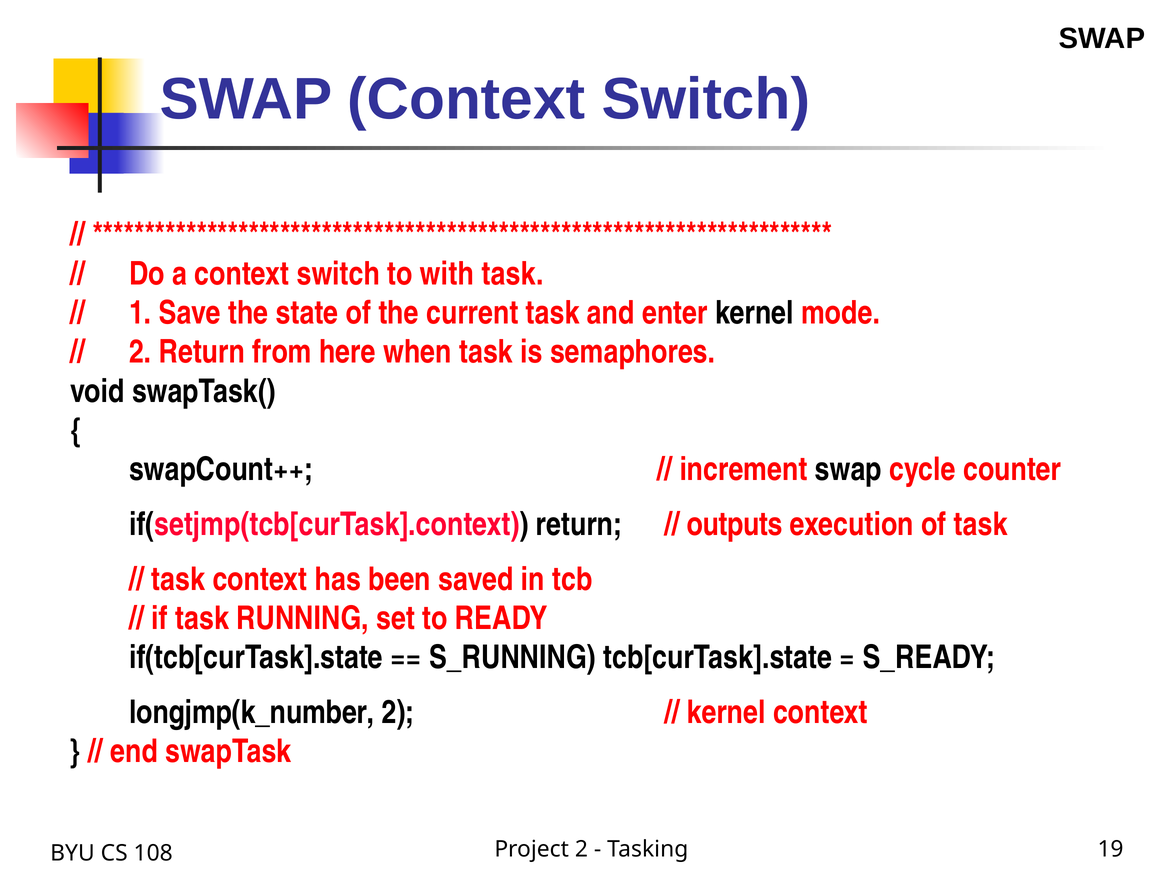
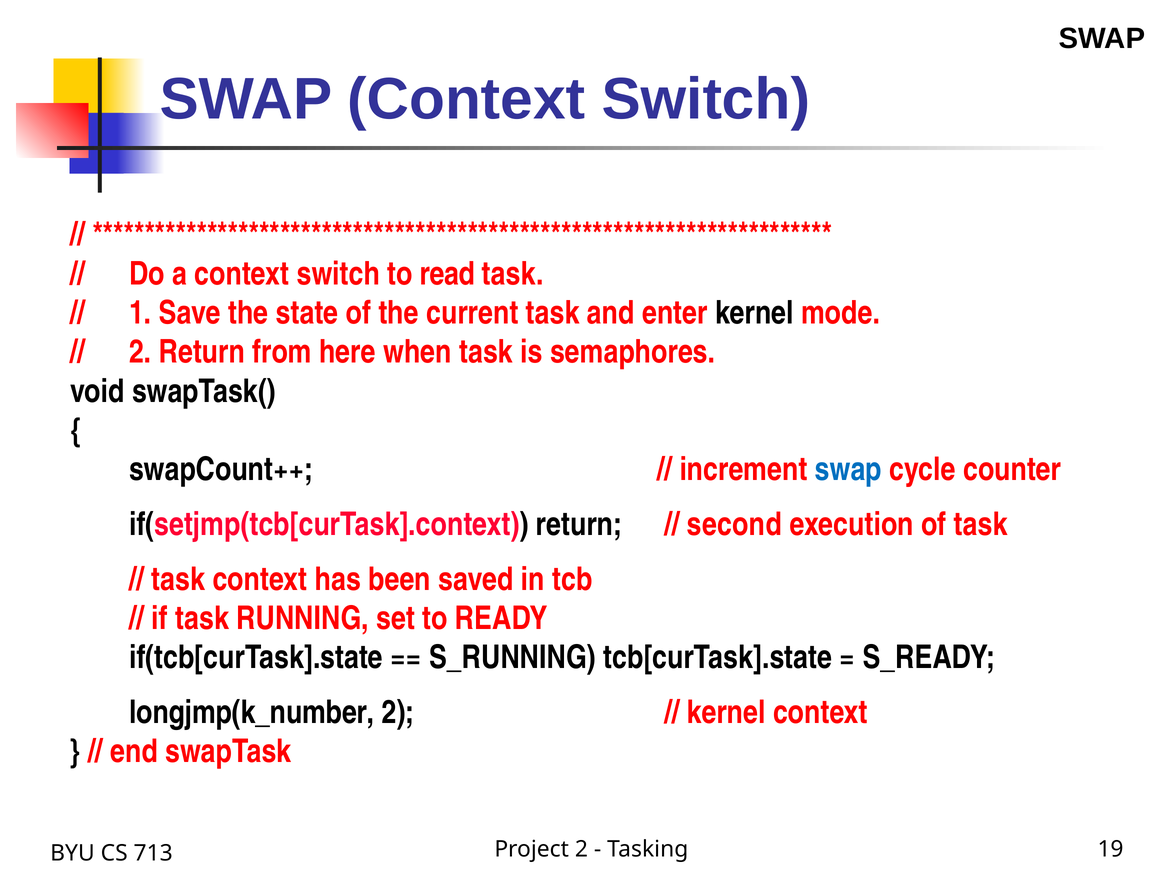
with: with -> read (447, 274)
swap colour: black -> blue (848, 469)
outputs: outputs -> second (734, 524)
108: 108 -> 713 (153, 853)
